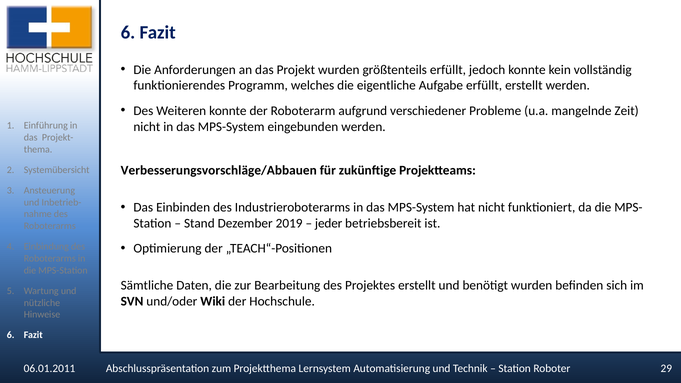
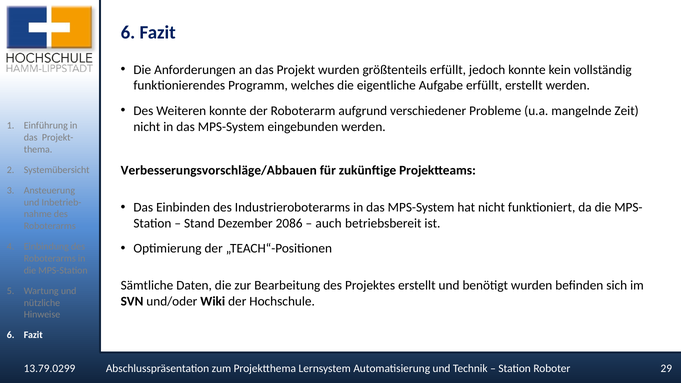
2019: 2019 -> 2086 (289, 223)
jeder: jeder -> auch (329, 223)
06.01.2011: 06.01.2011 -> 13.79.0299 (50, 369)
